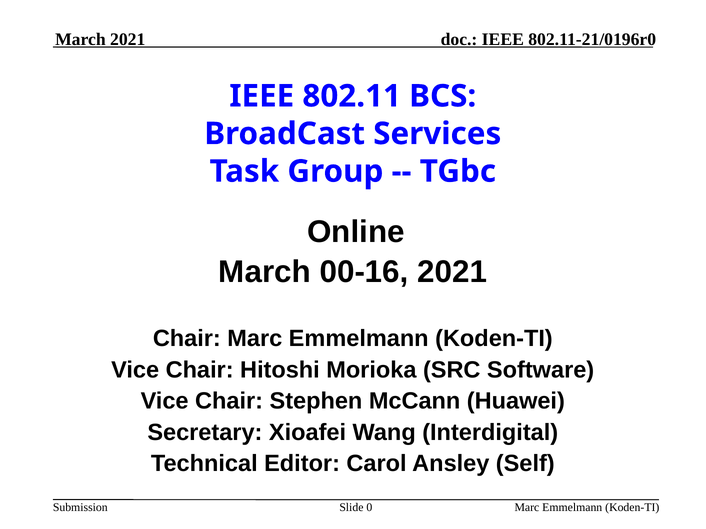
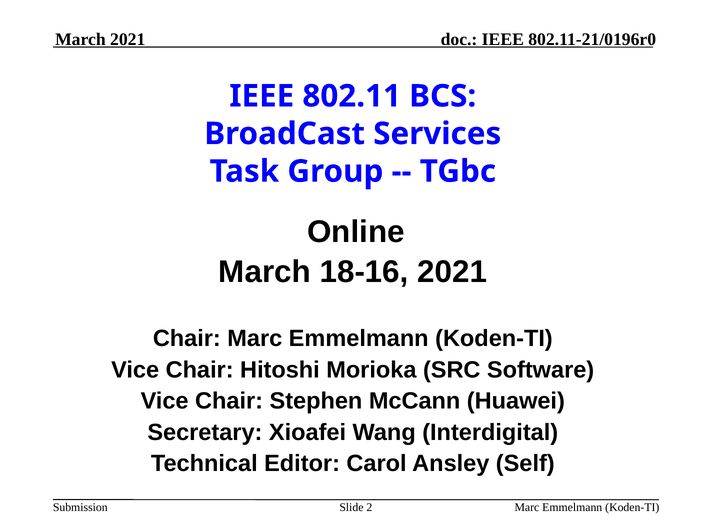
00-16: 00-16 -> 18-16 (364, 272)
0: 0 -> 2 (369, 508)
